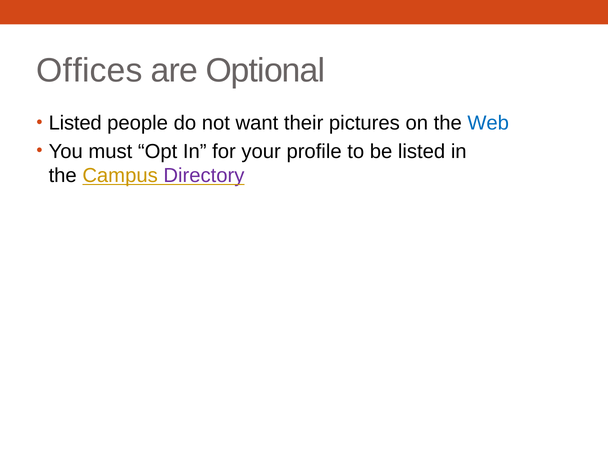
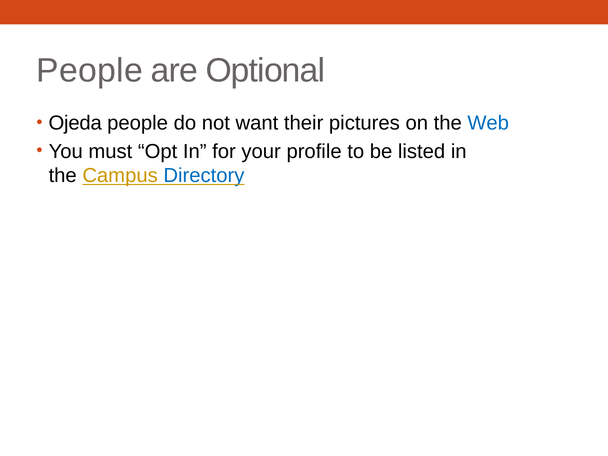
Offices: Offices -> People (90, 71)
Listed: Listed -> Ojeda (75, 123)
Directory colour: purple -> blue (204, 176)
